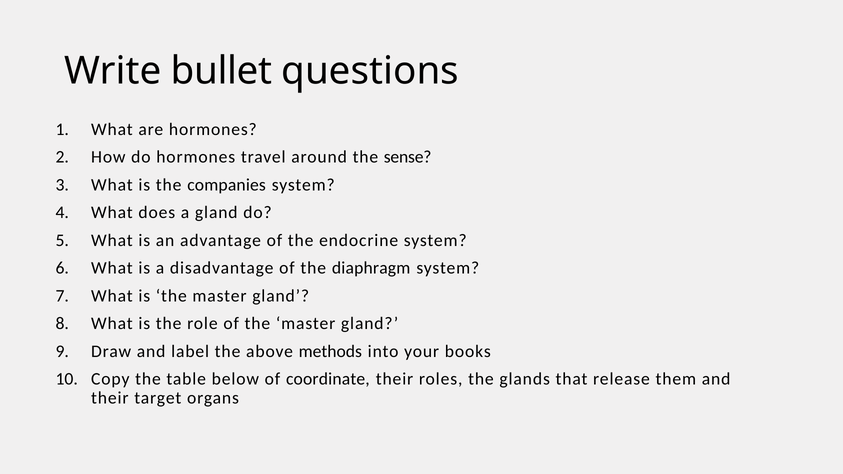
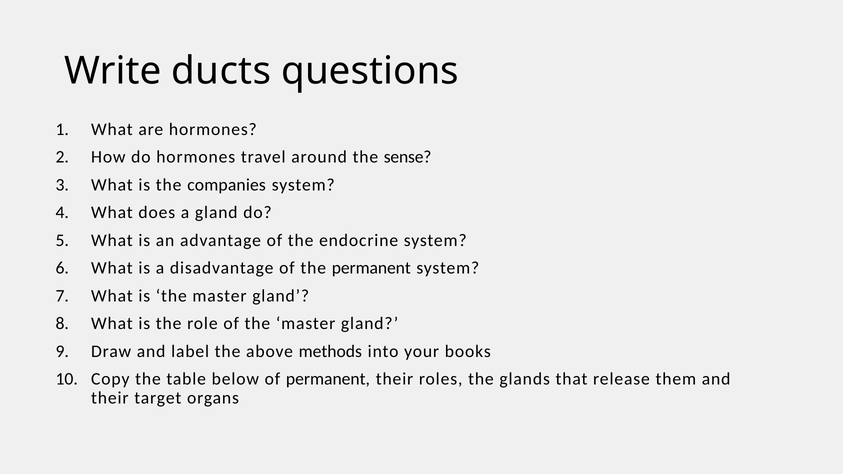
bullet: bullet -> ducts (221, 71)
the diaphragm: diaphragm -> permanent (371, 268)
of coordinate: coordinate -> permanent (328, 379)
